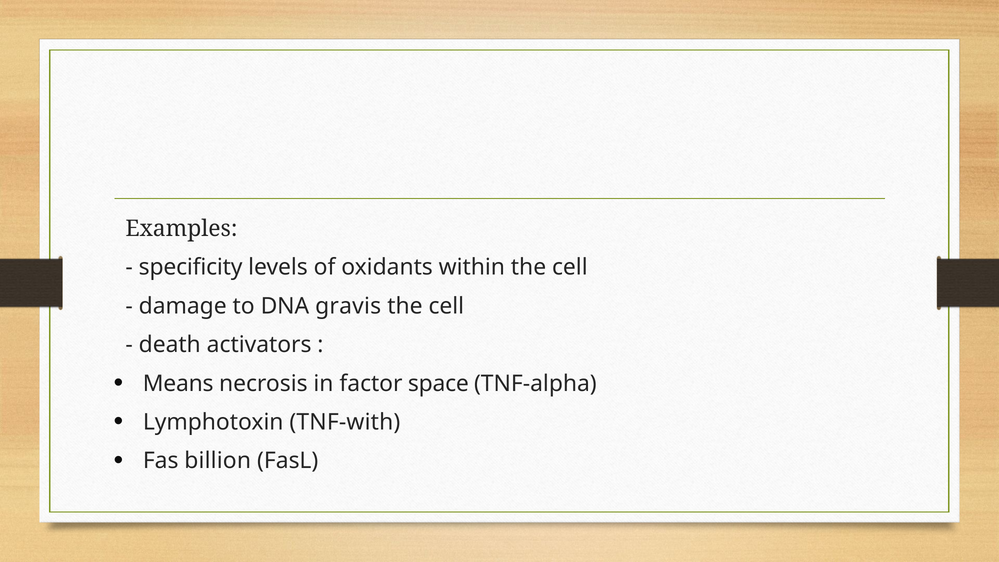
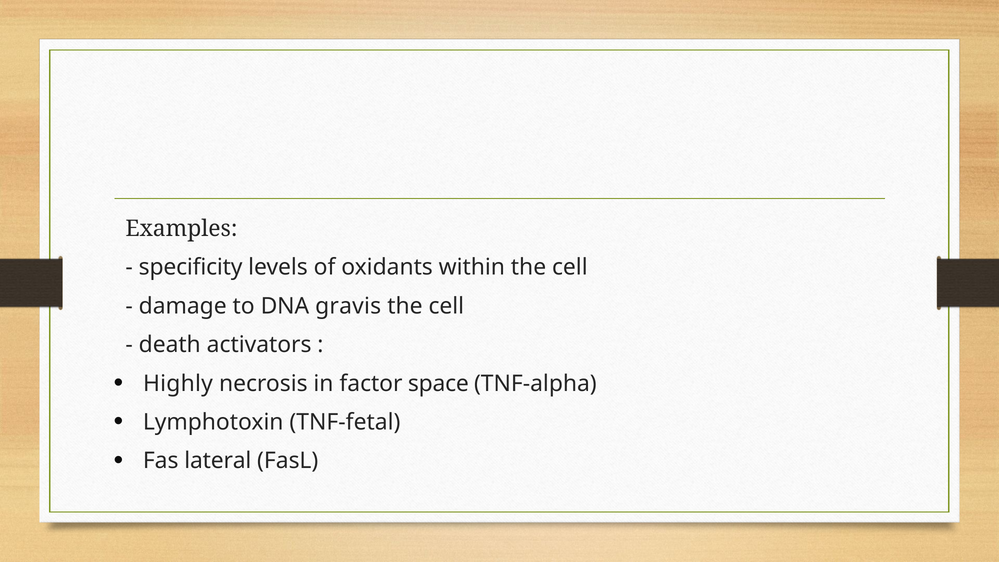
Means: Means -> Highly (178, 383)
TNF-with: TNF-with -> TNF-fetal (345, 422)
billion: billion -> lateral (218, 461)
